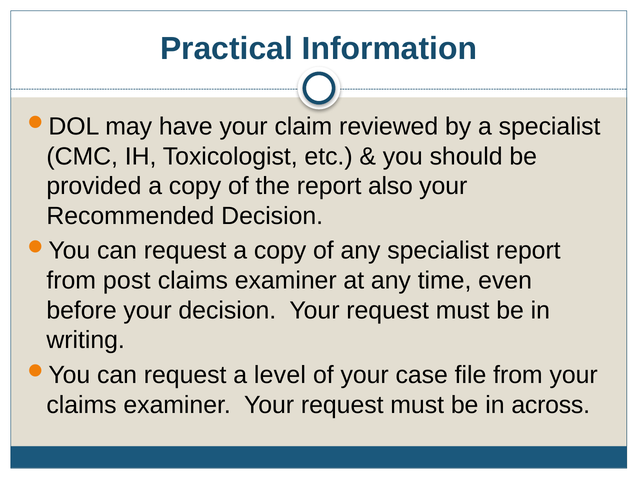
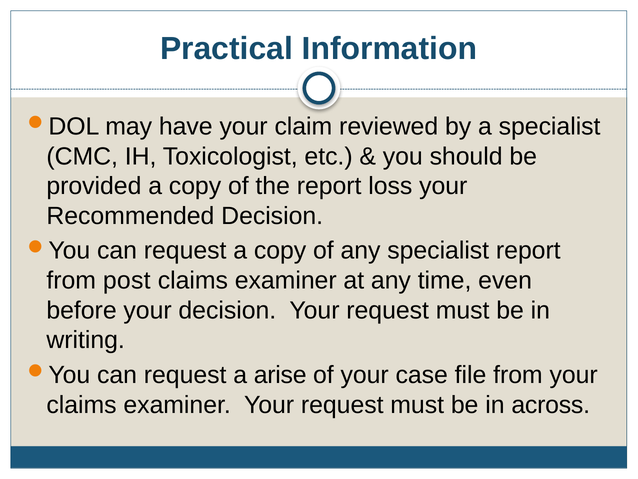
also: also -> loss (390, 186)
level: level -> arise (280, 375)
